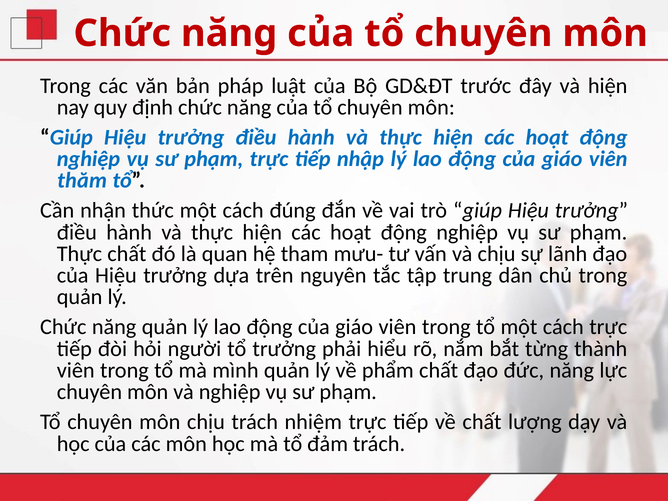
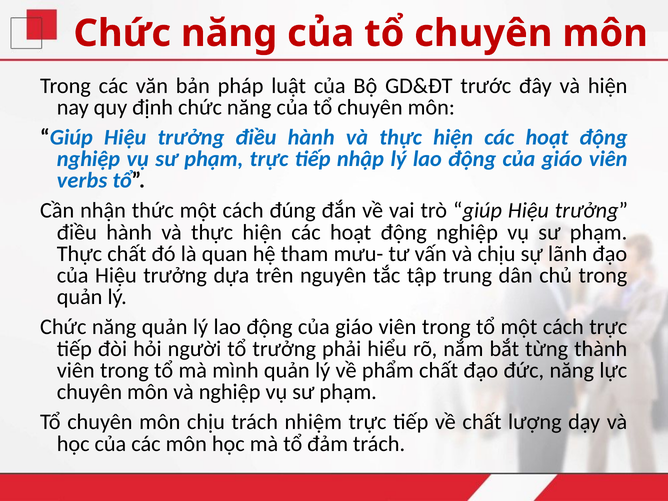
thăm: thăm -> verbs (82, 181)
